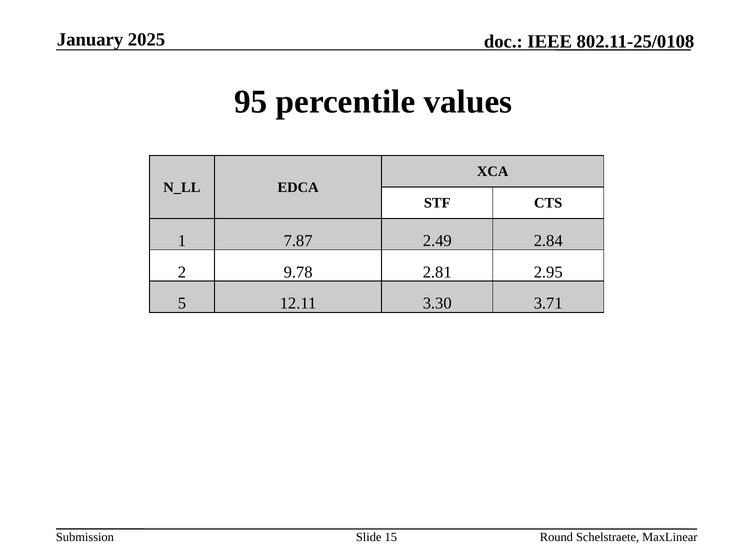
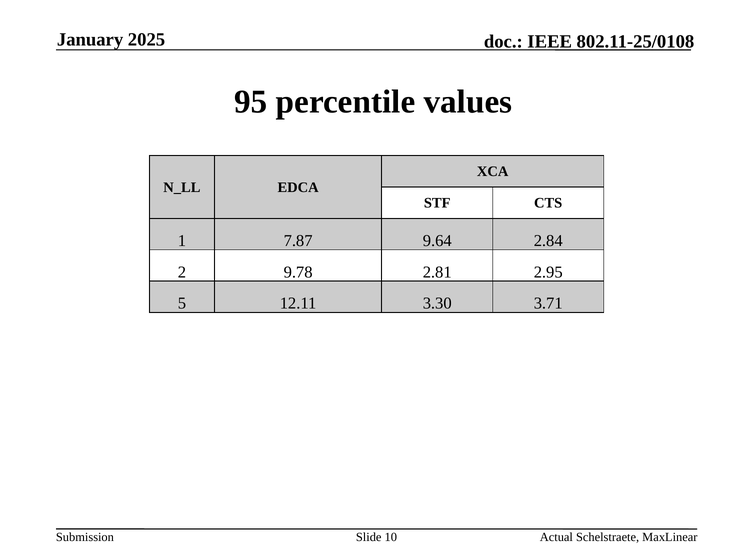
2.49: 2.49 -> 9.64 (437, 241)
15: 15 -> 10 (391, 537)
Round: Round -> Actual (556, 537)
